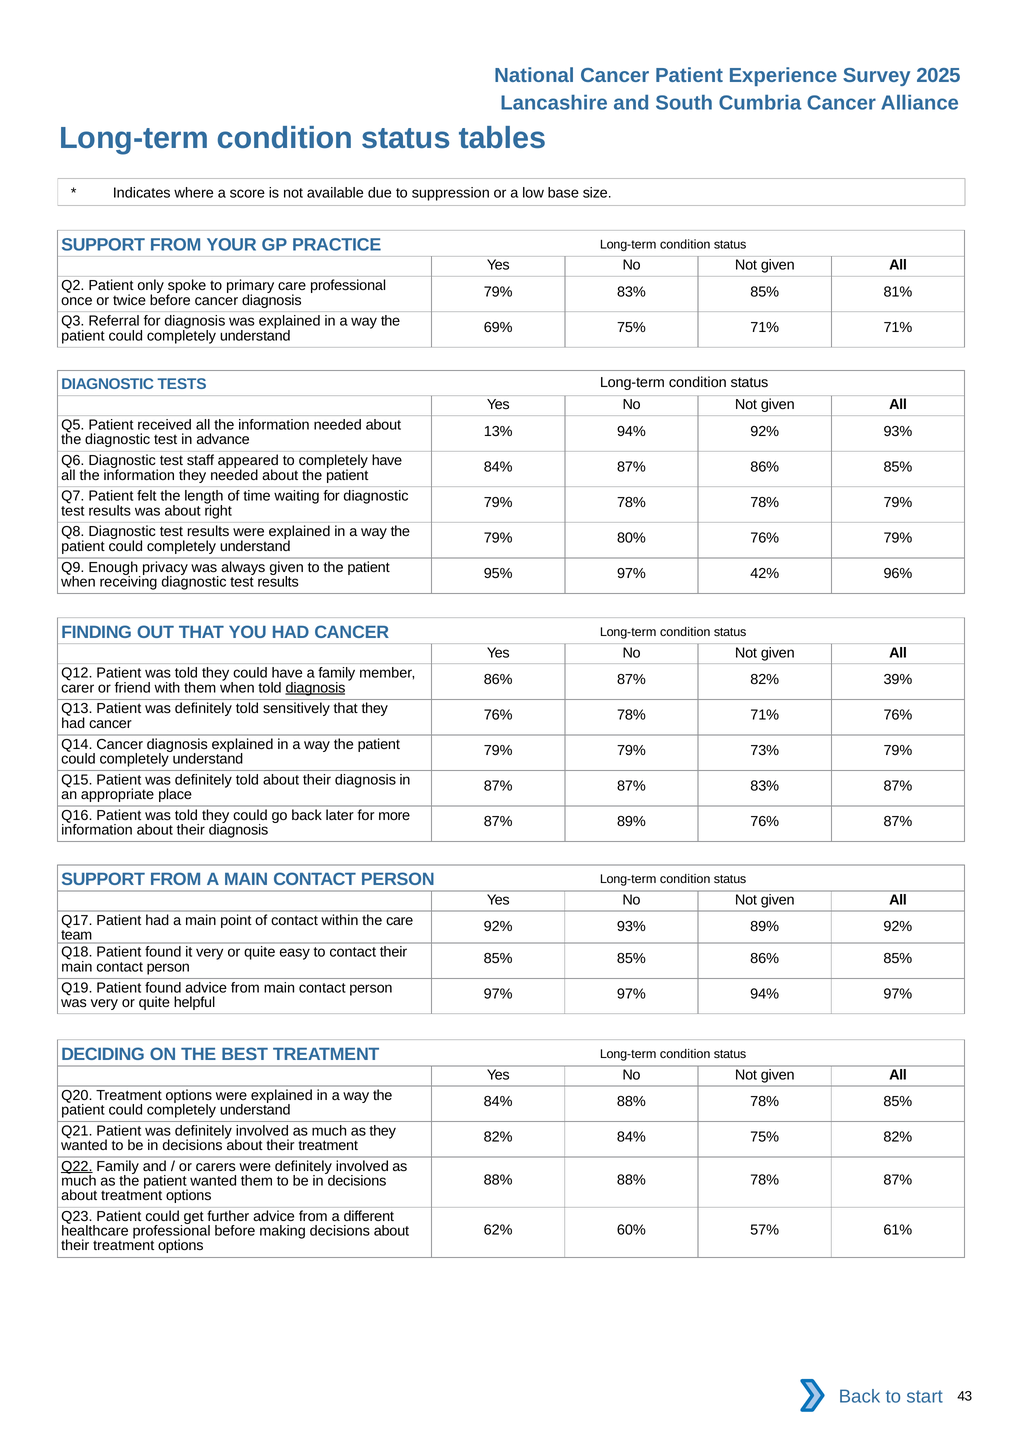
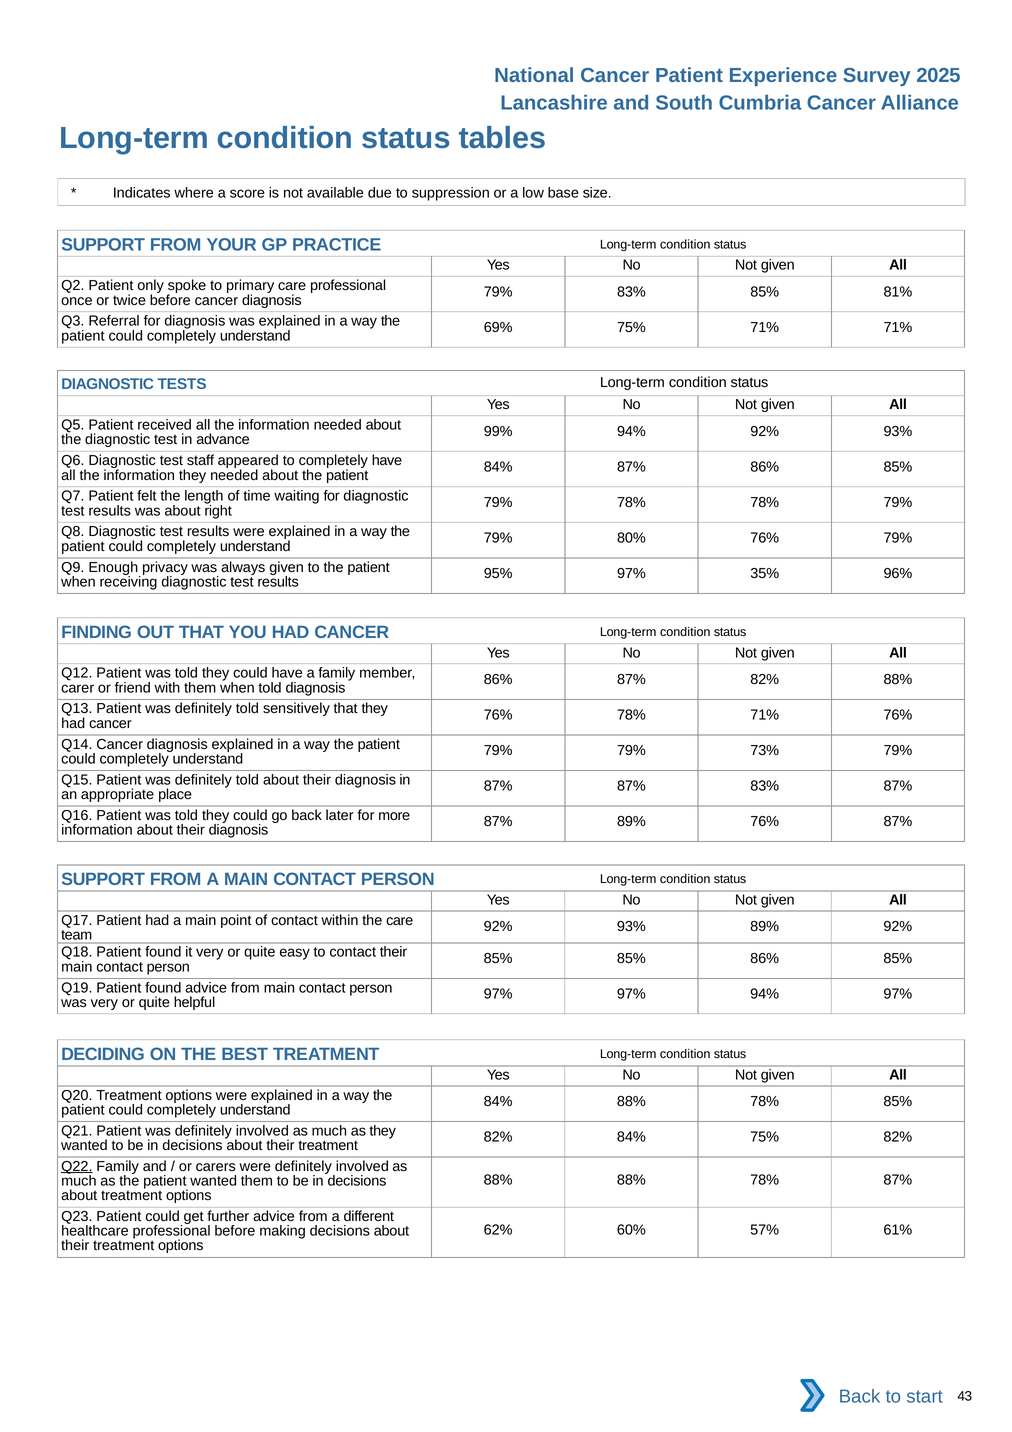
13%: 13% -> 99% (498, 431)
42%: 42% -> 35% (765, 573)
82% 39%: 39% -> 88% (898, 679)
diagnosis underline: present -> none (315, 688)
